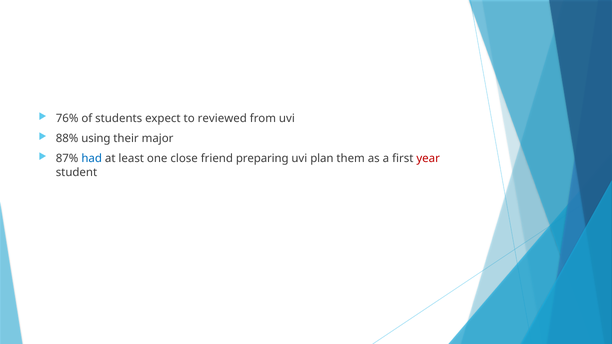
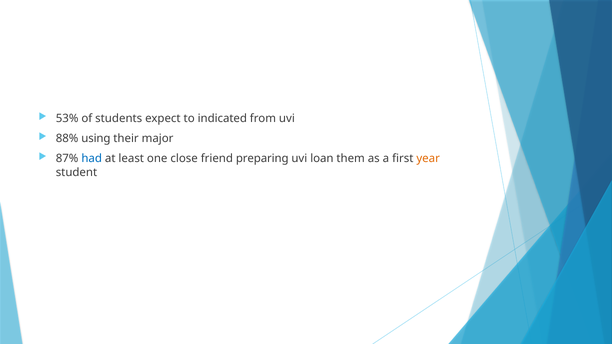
76%: 76% -> 53% (67, 118)
reviewed: reviewed -> indicated (222, 118)
plan: plan -> loan (322, 159)
year colour: red -> orange (428, 159)
